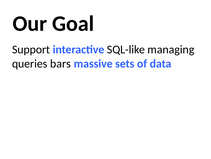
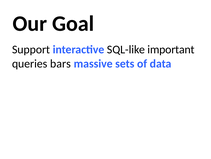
managing: managing -> important (171, 49)
